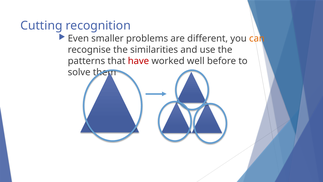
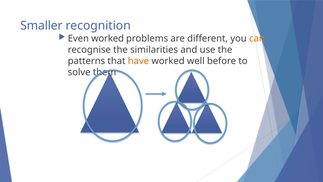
Cutting: Cutting -> Smaller (41, 25)
Even smaller: smaller -> worked (108, 38)
have colour: red -> orange (138, 61)
